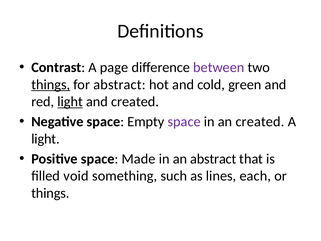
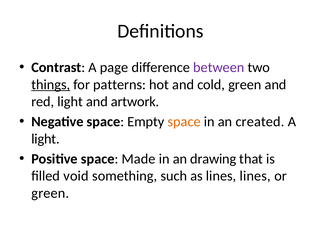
for abstract: abstract -> patterns (120, 84)
light underline: present -> none (70, 102)
and created: created -> artwork (135, 102)
space colour: purple -> orange (184, 122)
an abstract: abstract -> drawing (213, 159)
lines each: each -> lines (255, 176)
things: things -> green (50, 193)
